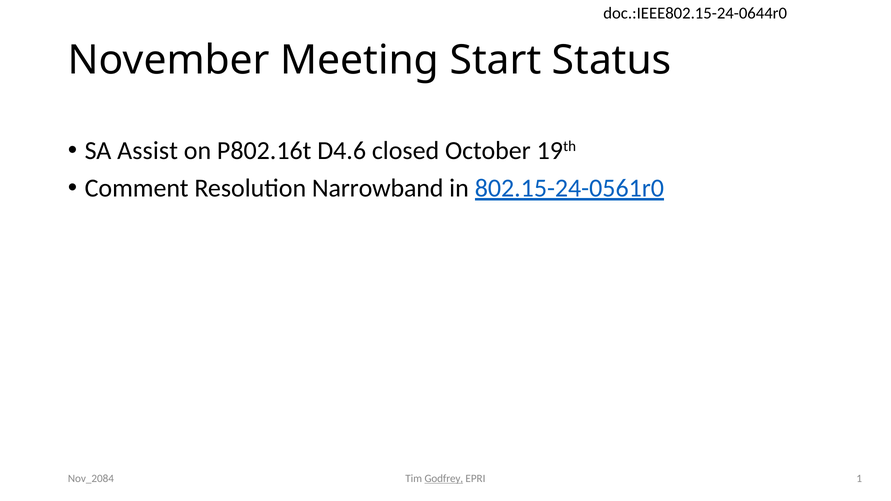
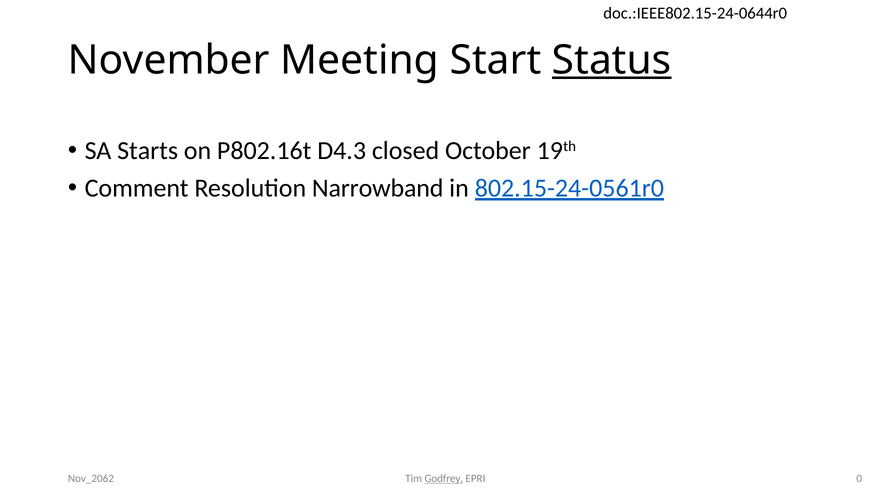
Status underline: none -> present (612, 60)
Assist: Assist -> Starts (148, 151)
D4.6: D4.6 -> D4.3 (342, 151)
1: 1 -> 0 (859, 479)
Nov_2084: Nov_2084 -> Nov_2062 (91, 479)
